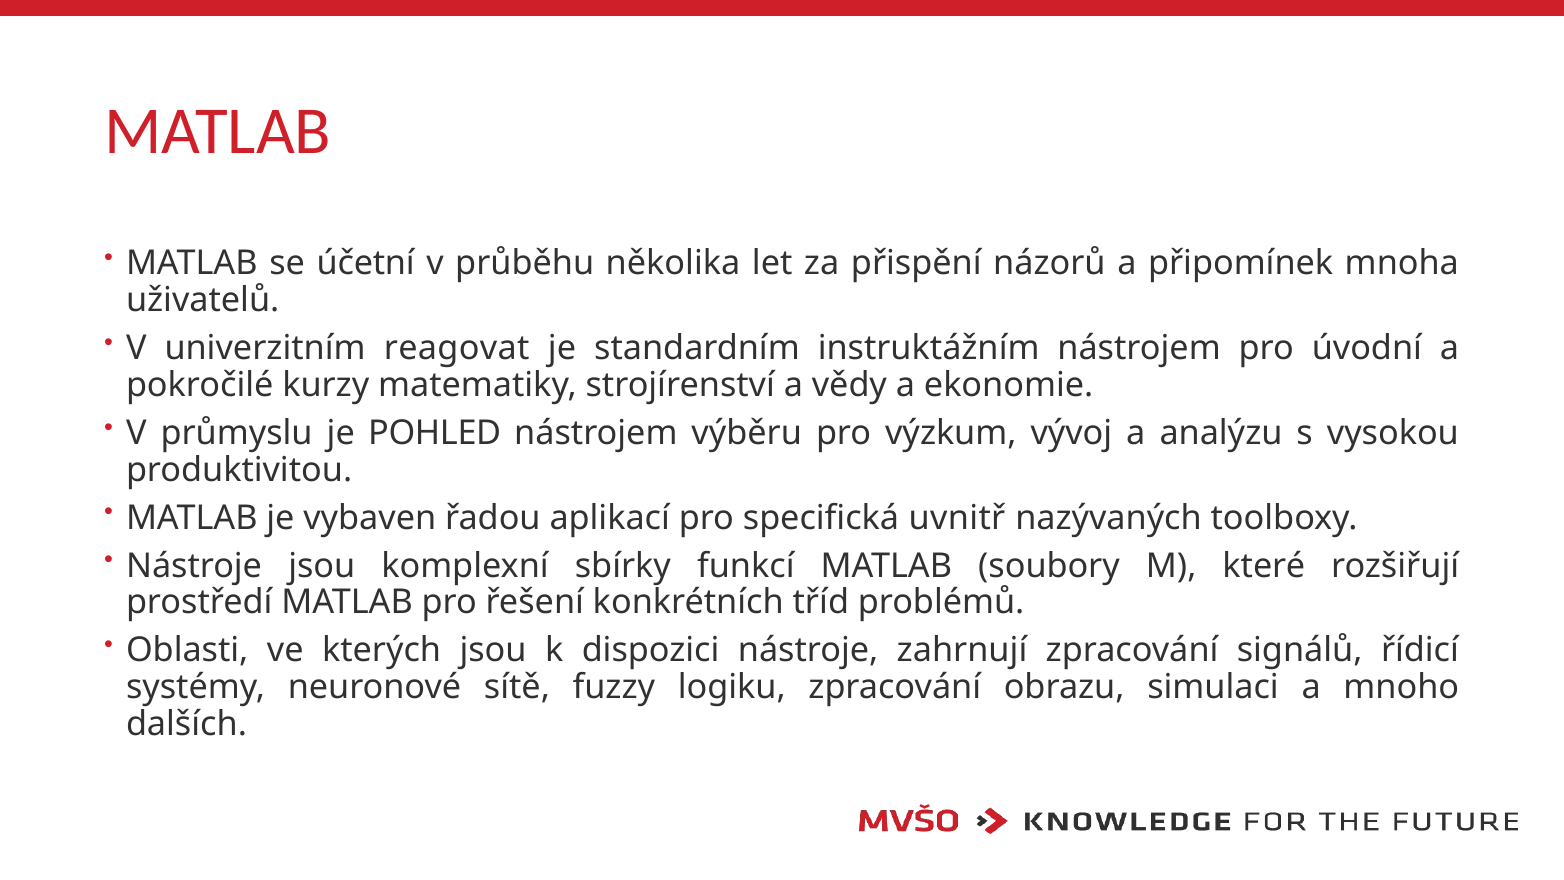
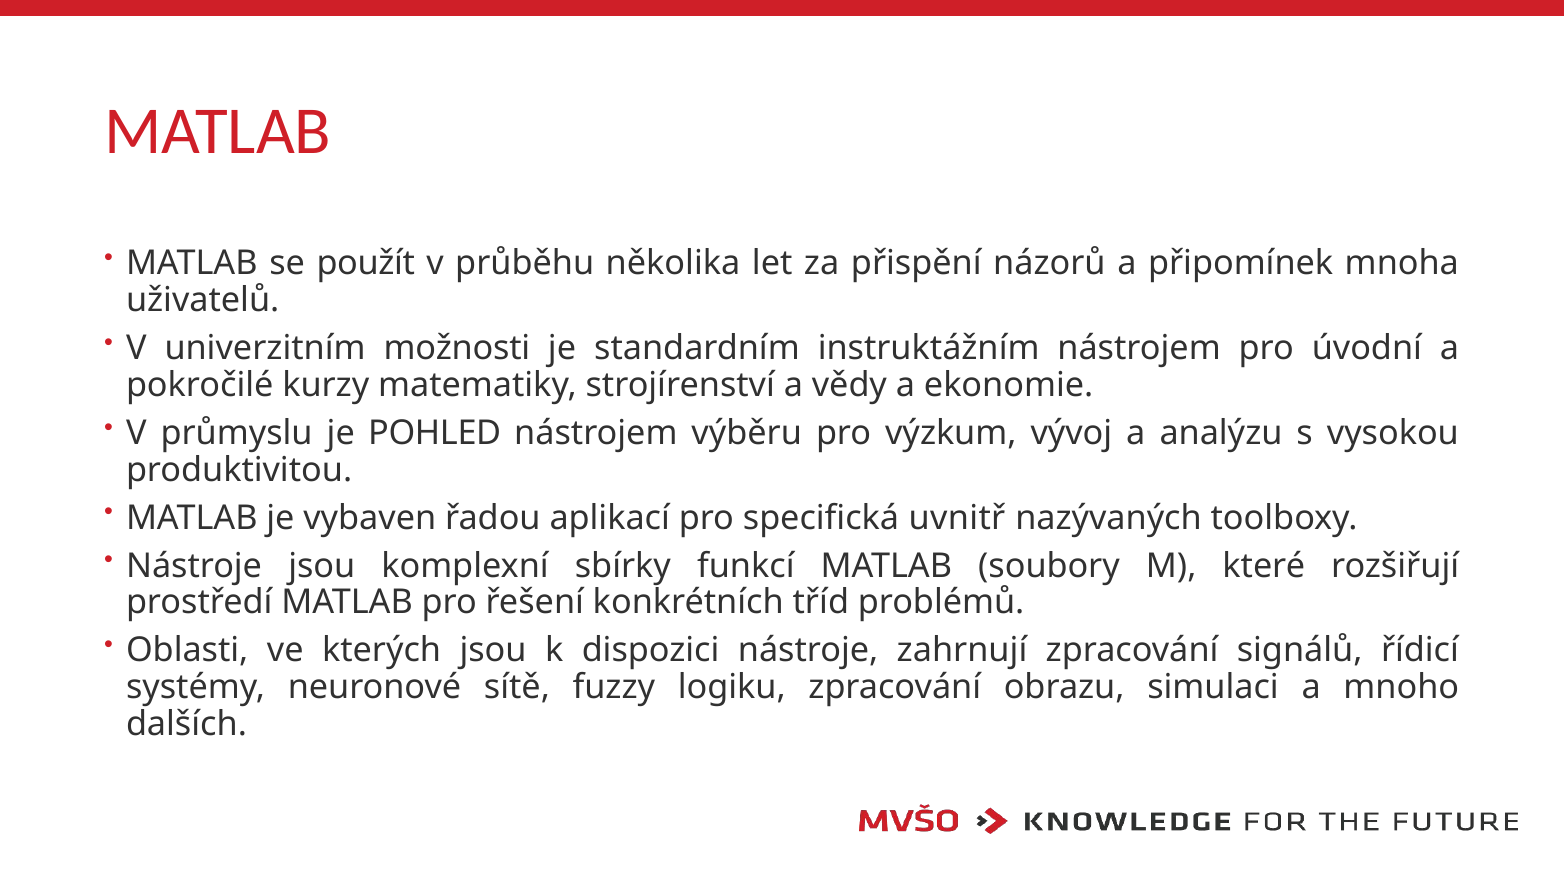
účetní: účetní -> použít (366, 263)
reagovat: reagovat -> možnosti (457, 348)
